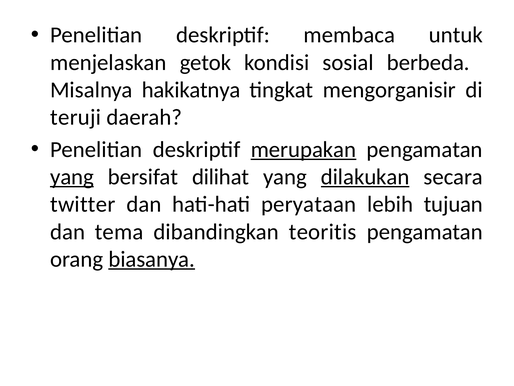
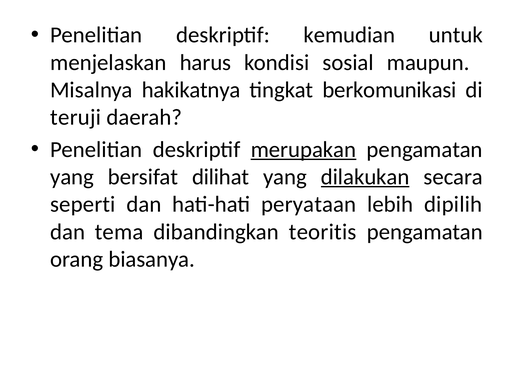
membaca: membaca -> kemudian (349, 35)
getok: getok -> harus (205, 62)
berbeda: berbeda -> maupun (428, 62)
mengorganisir: mengorganisir -> berkomunikasi (389, 90)
yang underline: present -> none (72, 177)
twitter: twitter -> seperti (83, 204)
tujuan: tujuan -> dipilih (453, 204)
biasanya underline: present -> none (152, 259)
